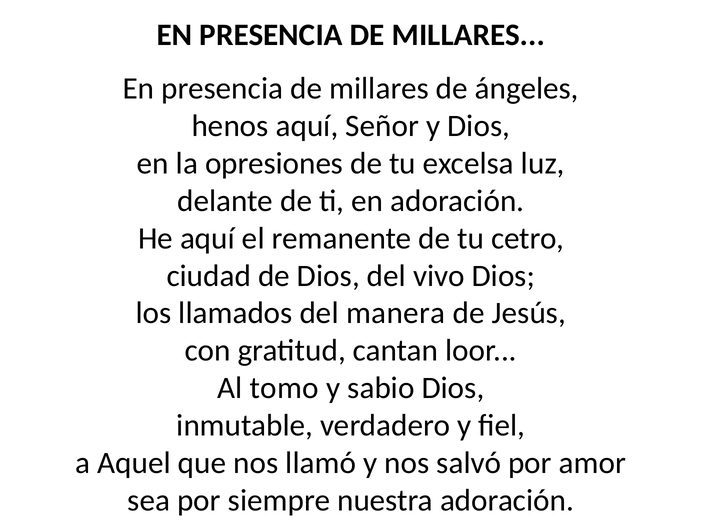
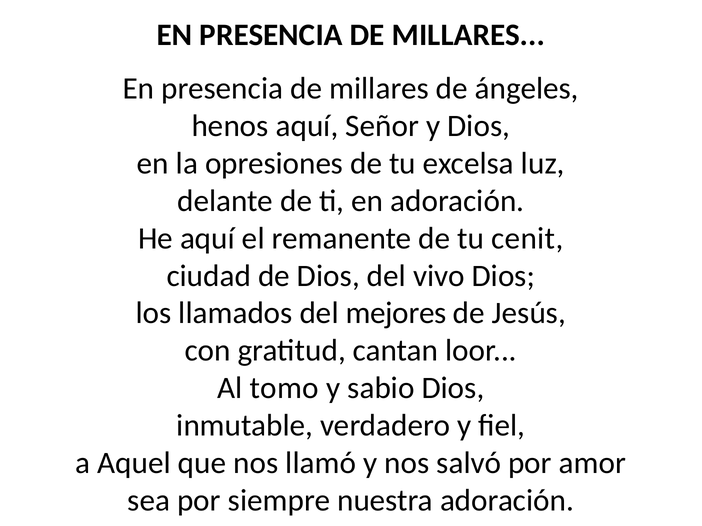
cetro: cetro -> cenit (527, 239)
manera: manera -> mejores (396, 313)
